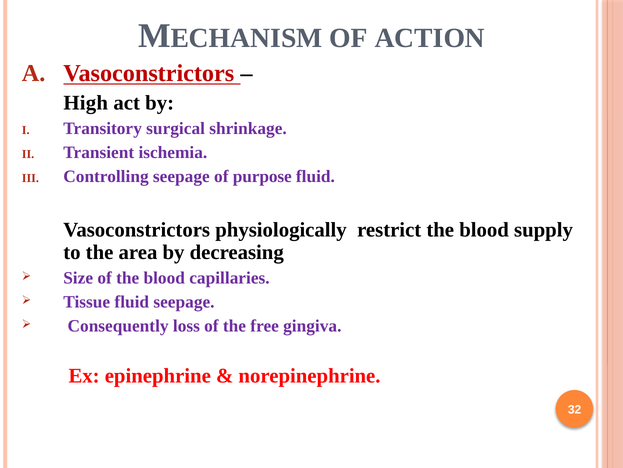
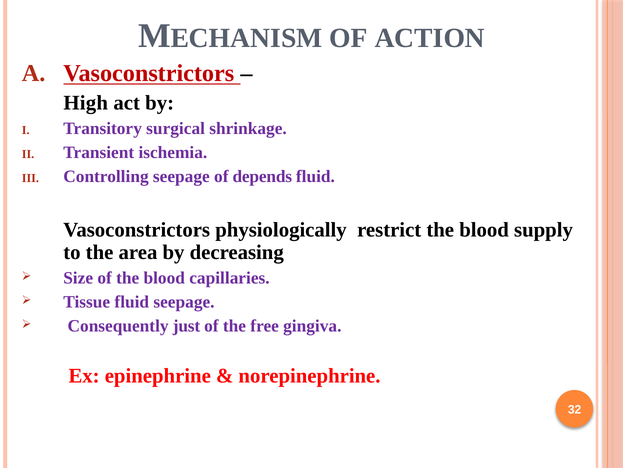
purpose: purpose -> depends (262, 176)
loss: loss -> just (187, 326)
